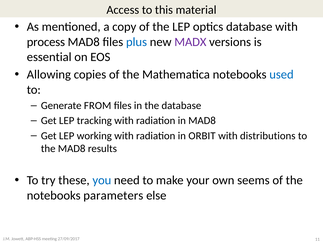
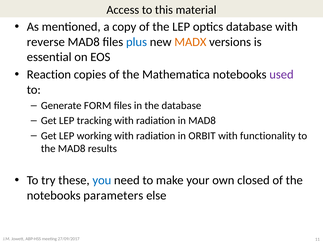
process: process -> reverse (46, 42)
MADX colour: purple -> orange (190, 42)
Allowing: Allowing -> Reaction (49, 75)
used colour: blue -> purple (281, 75)
FROM: FROM -> FORM (98, 106)
distributions: distributions -> functionality (268, 136)
seems: seems -> closed (253, 181)
